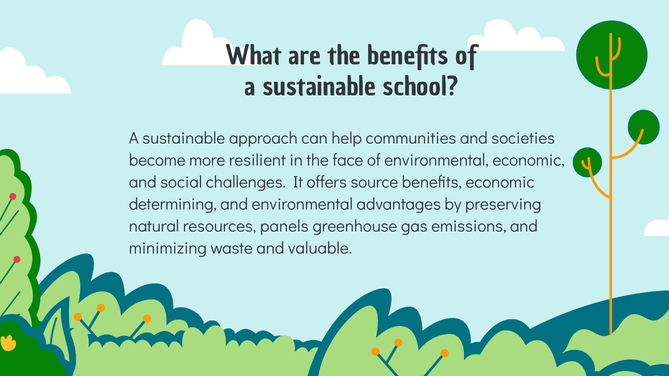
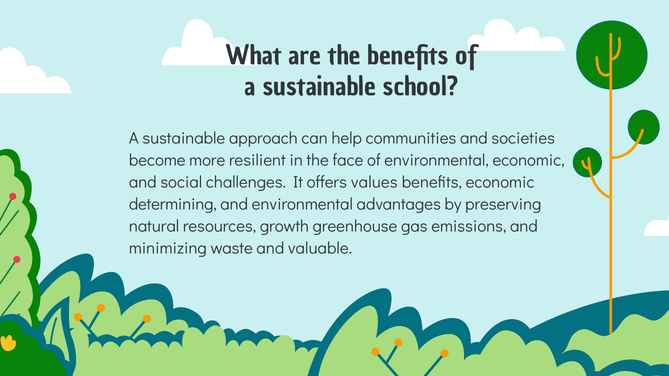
source: source -> values (374, 182)
panels: panels -> growth (284, 227)
